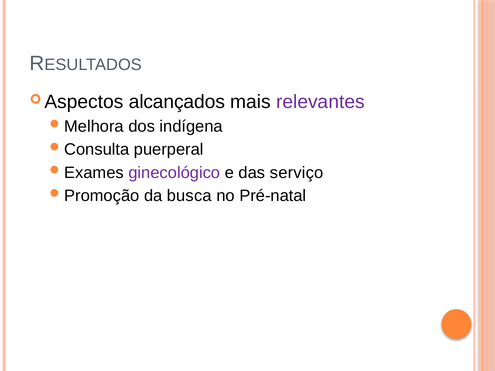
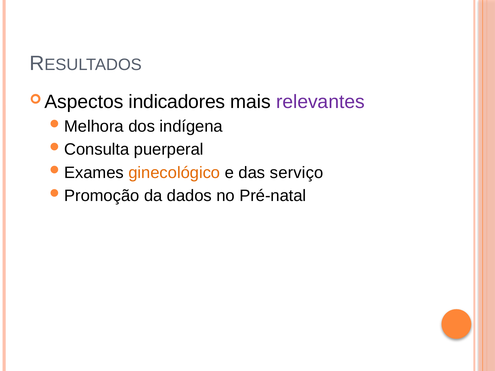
alcançados: alcançados -> indicadores (177, 102)
ginecológico colour: purple -> orange (174, 173)
busca: busca -> dados (189, 196)
